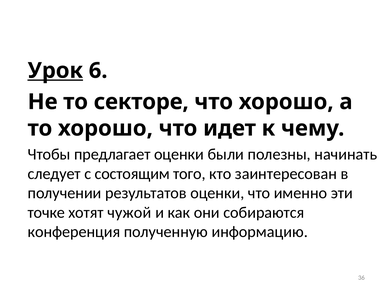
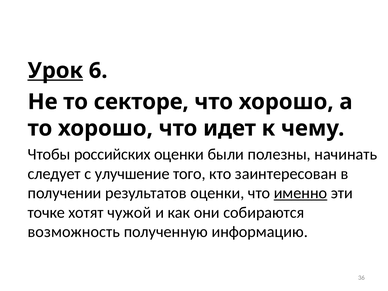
предлагает: предлагает -> российских (112, 154)
состоящим: состоящим -> улучшение (132, 174)
именно underline: none -> present (301, 193)
конференция: конференция -> возможность (74, 232)
